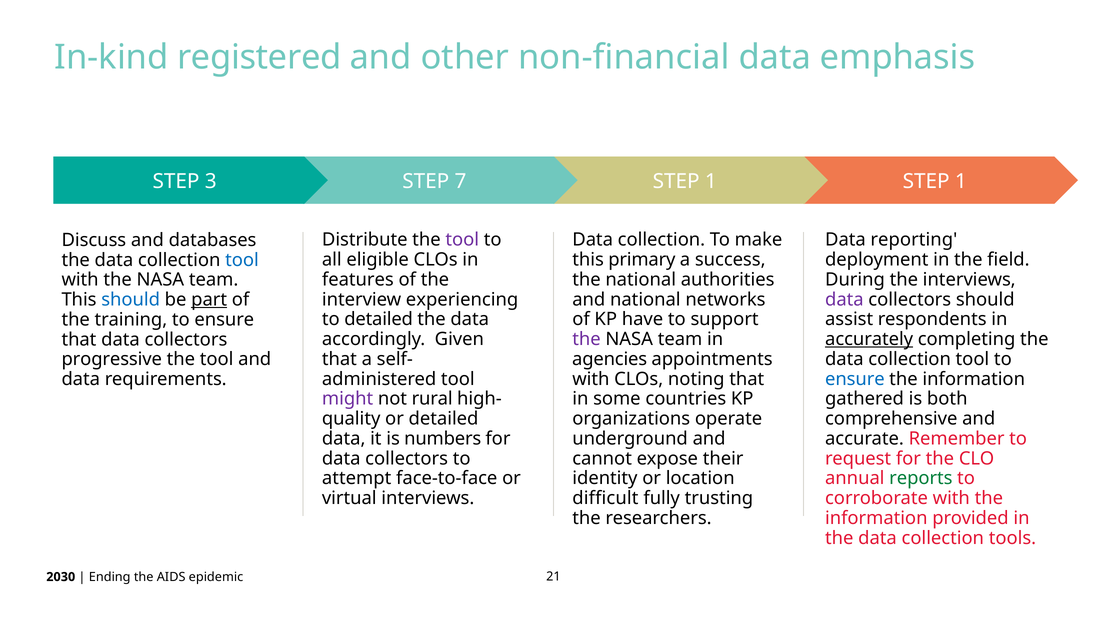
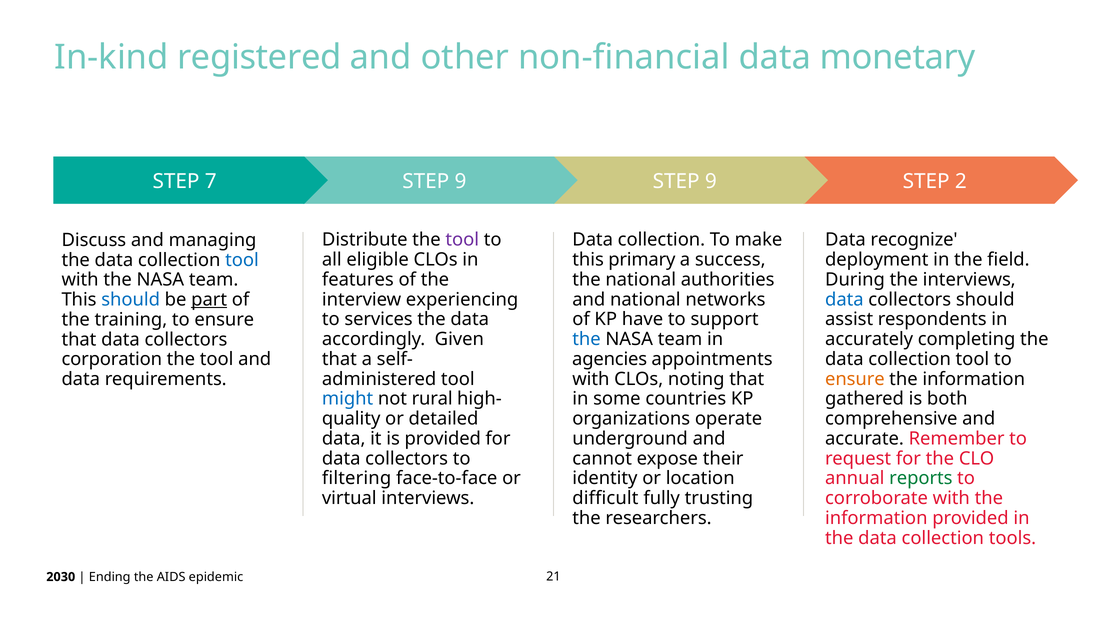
emphasis: emphasis -> monetary (898, 57)
3: 3 -> 7 (211, 182)
7: 7 -> 9 (461, 182)
1: 1 -> 9 (711, 182)
1: 1 -> 2 (961, 182)
reporting: reporting -> recognize (914, 240)
databases: databases -> managing (213, 240)
data colour: purple -> blue (844, 300)
to detailed: detailed -> services (379, 320)
the colour: purple -> blue (587, 340)
accurately underline: present -> none (869, 340)
progressive: progressive -> corporation (112, 360)
ensure colour: blue -> orange (855, 379)
might colour: purple -> blue (348, 399)
is numbers: numbers -> provided (443, 439)
attempt: attempt -> filtering (357, 479)
